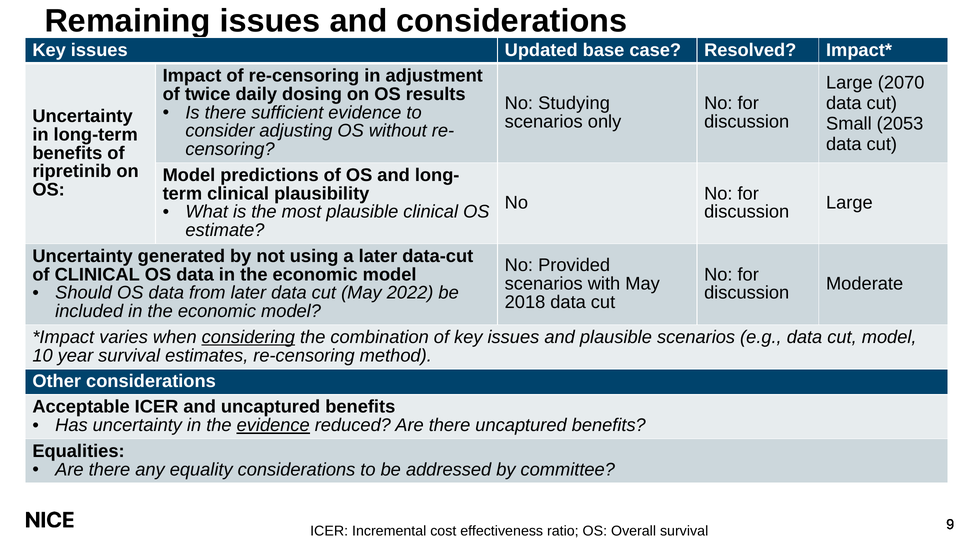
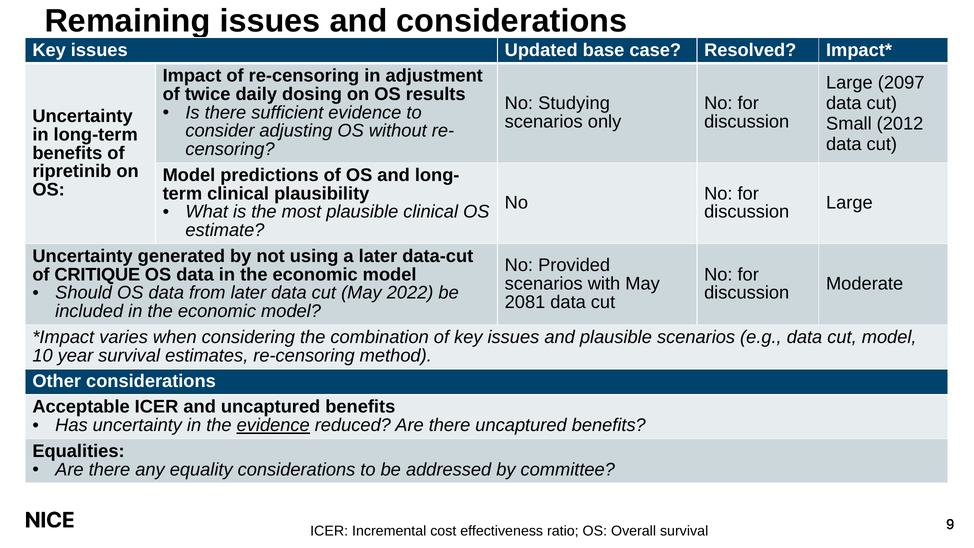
2070: 2070 -> 2097 (901, 83)
2053: 2053 -> 2012 (900, 124)
of CLINICAL: CLINICAL -> CRITIQUE (97, 274)
2018: 2018 -> 2081 (525, 302)
considering underline: present -> none (248, 337)
